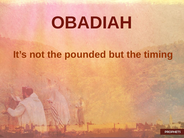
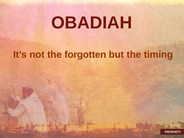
pounded: pounded -> forgotten (85, 55)
